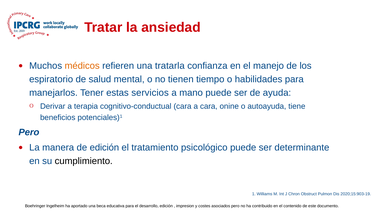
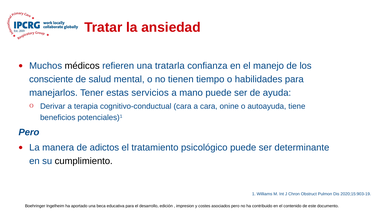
médicos colour: orange -> black (82, 66)
espiratorio: espiratorio -> consciente (51, 79)
de edición: edición -> adictos (104, 148)
